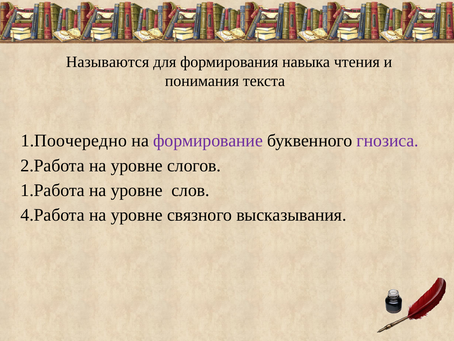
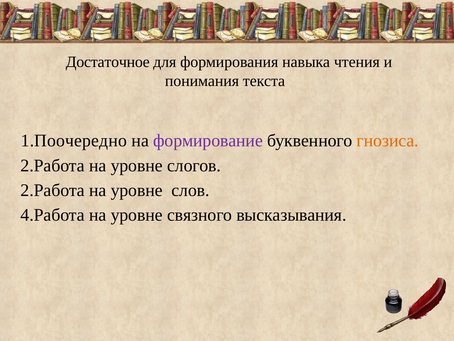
Называются: Называются -> Достаточное (108, 62)
гнозиса colour: purple -> orange (388, 141)
1.Работа: 1.Работа -> 2.Работа (53, 190)
